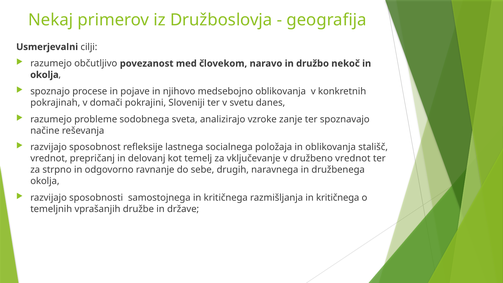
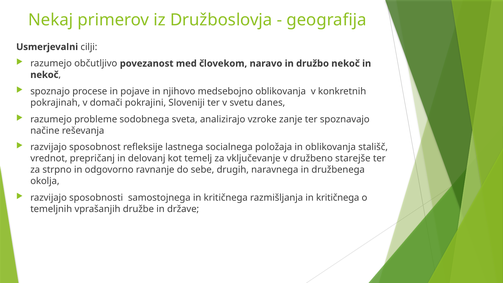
okolja: okolja -> nekoč (44, 75)
družbeno vrednot: vrednot -> starejše (353, 158)
